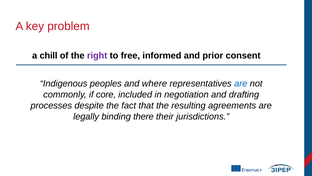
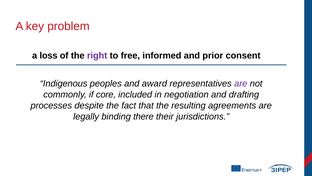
chill: chill -> loss (49, 56)
where: where -> award (154, 83)
are colour: blue -> purple (241, 83)
